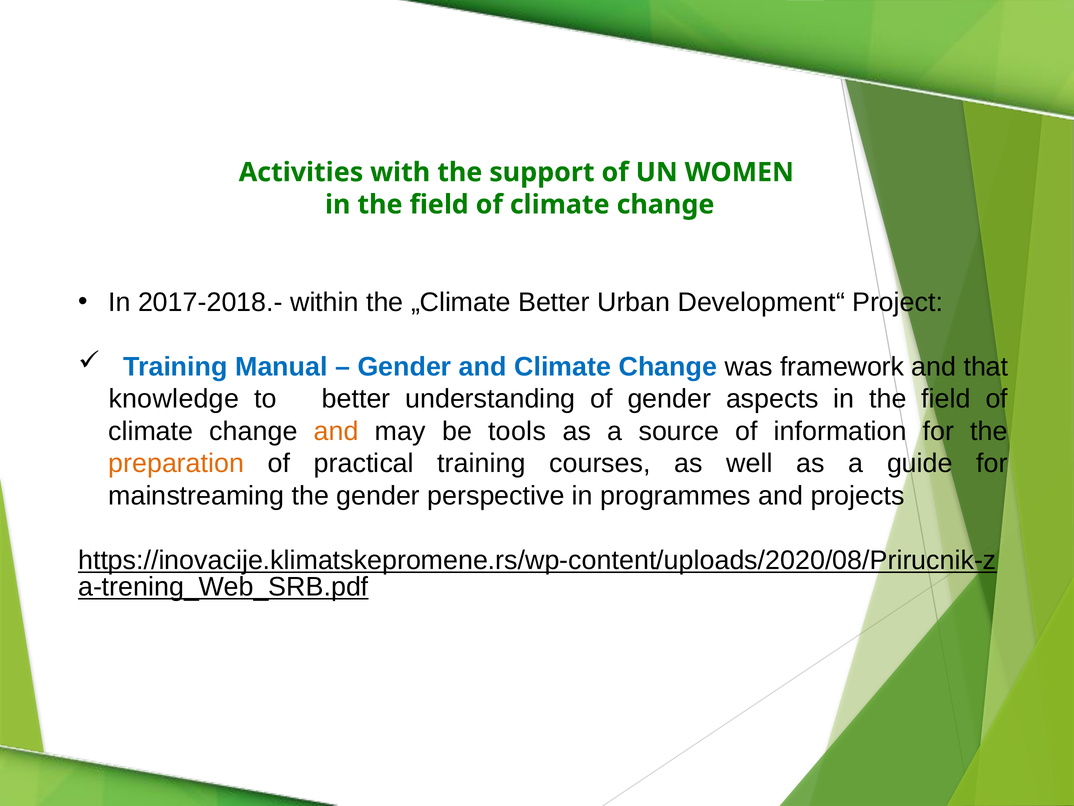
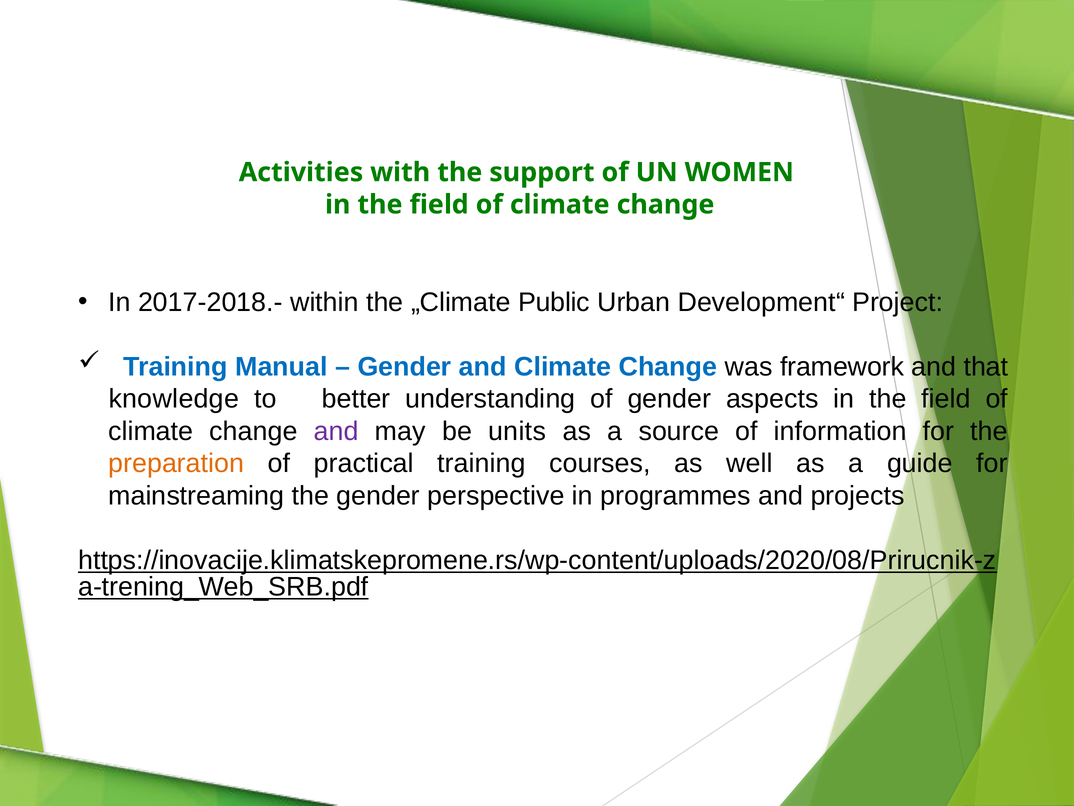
„Climate Better: Better -> Public (554, 302)
and colour: orange -> purple (336, 431)
tools: tools -> units (517, 431)
